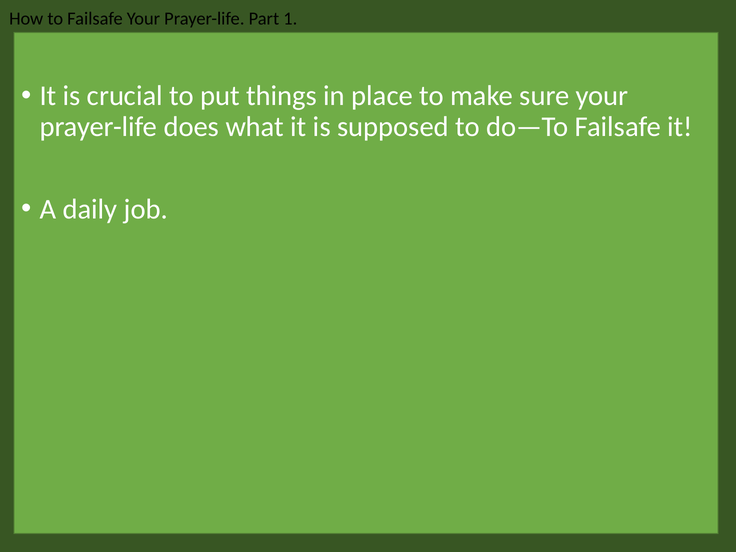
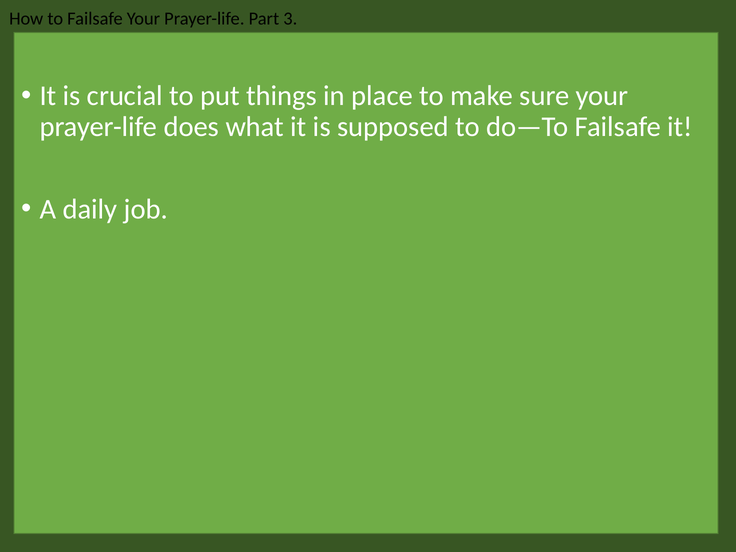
1: 1 -> 3 (290, 18)
